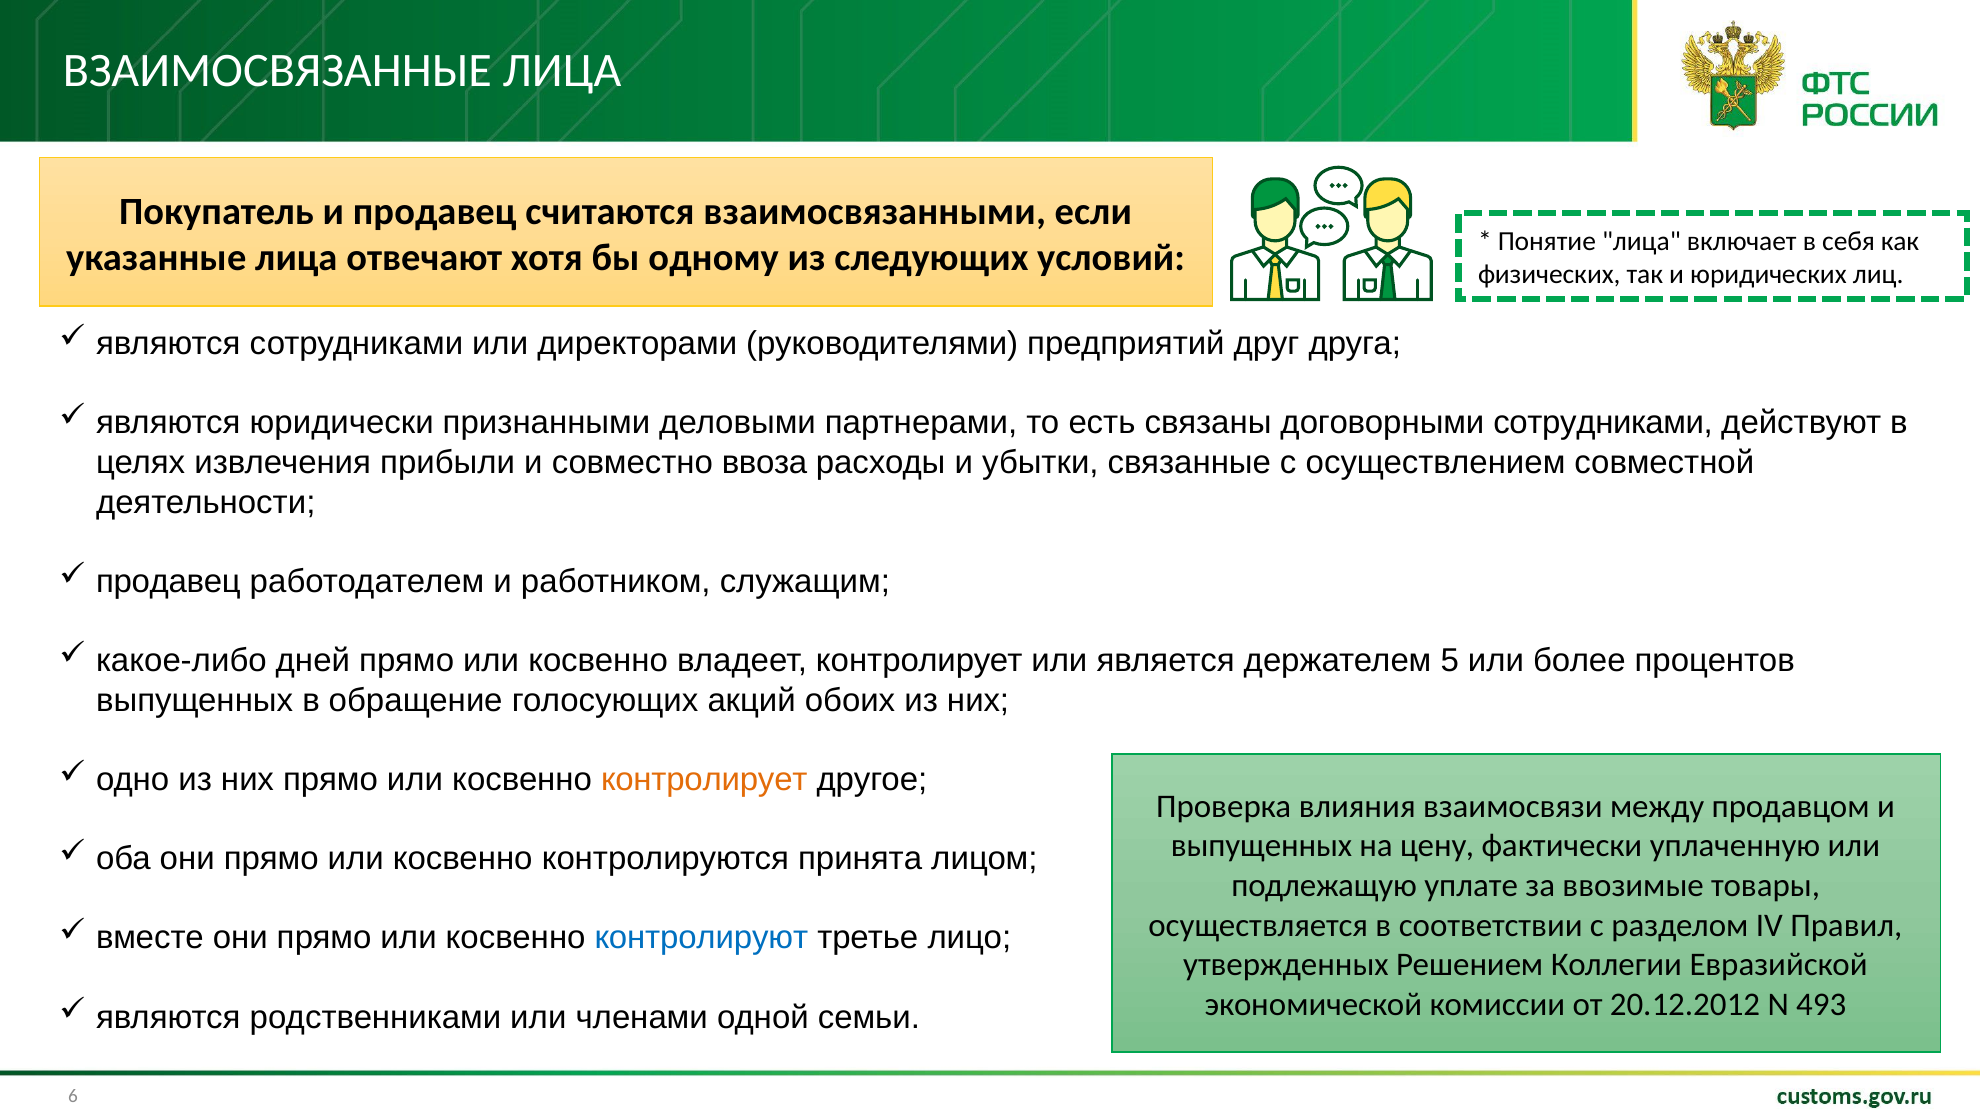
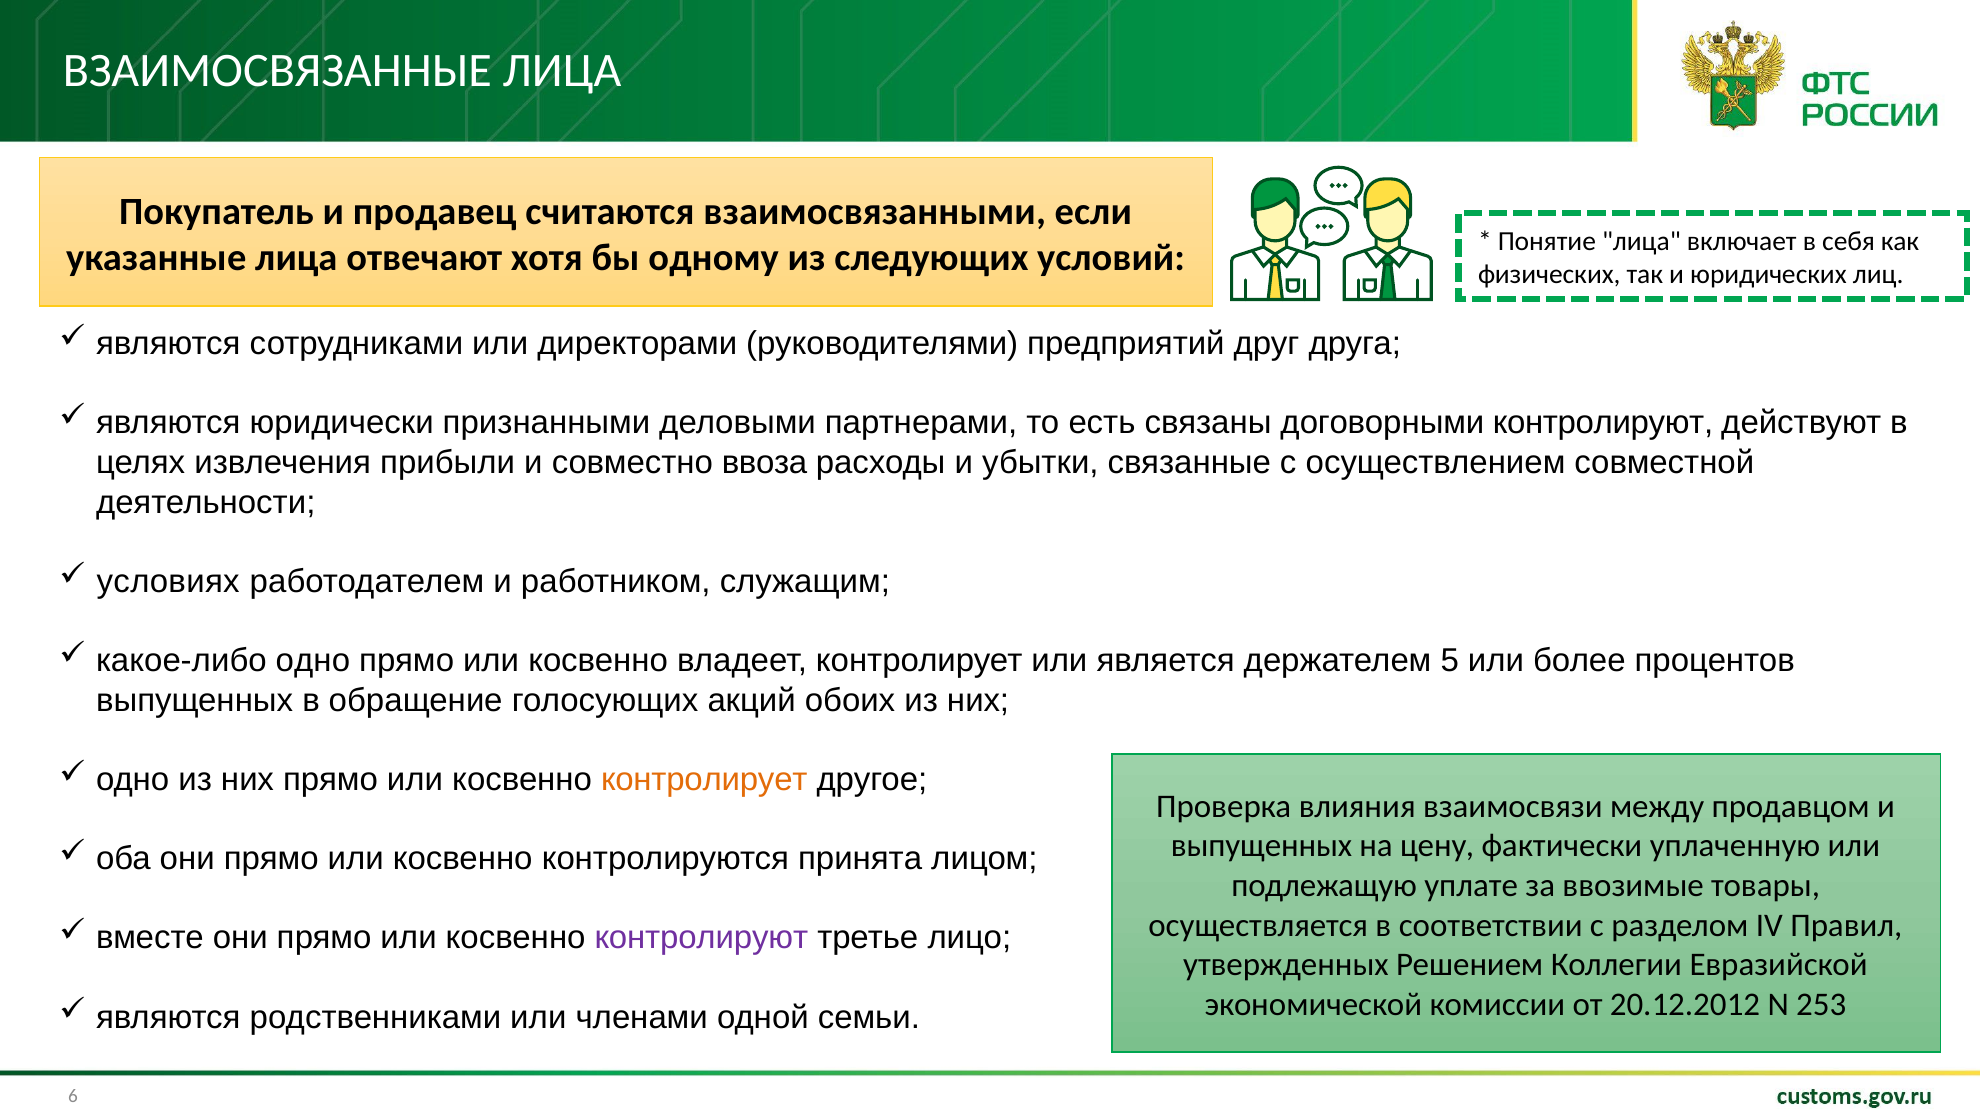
договорными сотрудниками: сотрудниками -> контролируют (1603, 423)
продавец: продавец -> условиях (168, 581)
какое-либо дней: дней -> одно (313, 661)
контролируют colour: blue -> purple (701, 938)
493: 493 -> 253 (1821, 1004)
